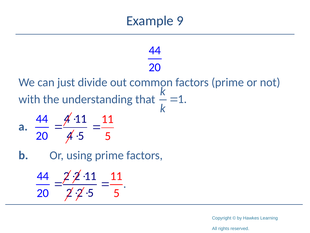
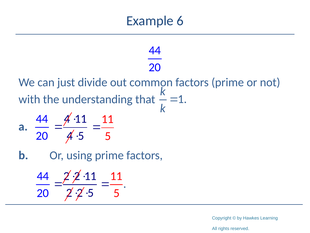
9: 9 -> 6 (180, 21)
